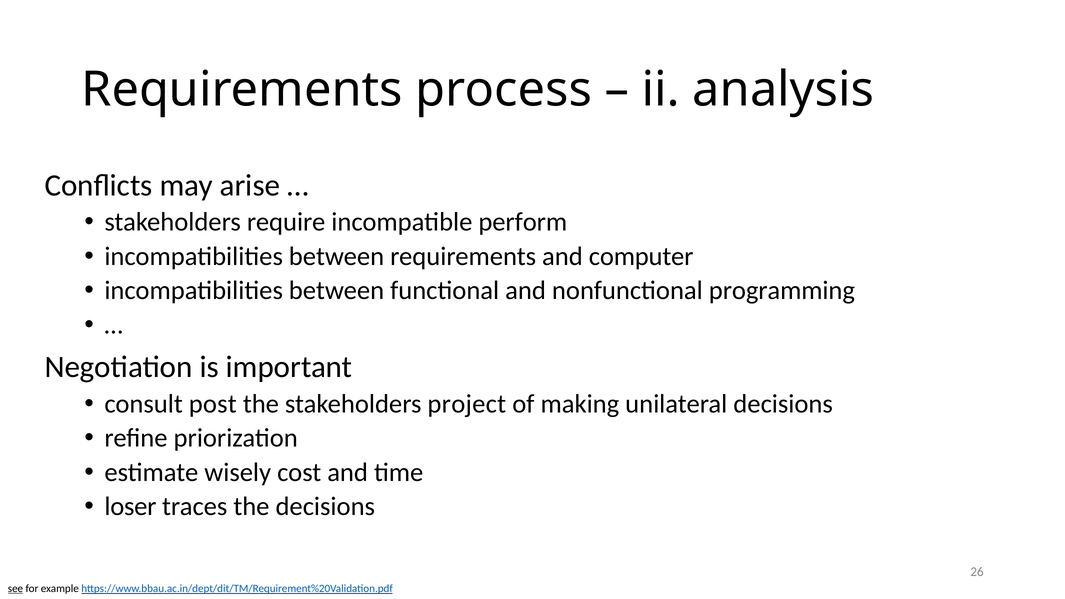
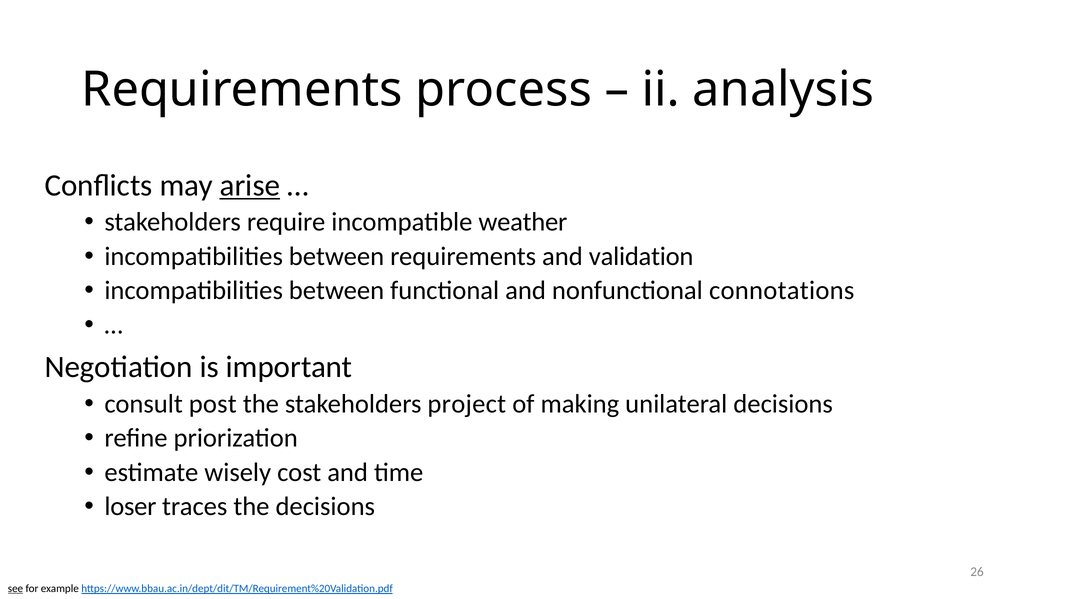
arise underline: none -> present (250, 185)
perform: perform -> weather (523, 222)
computer: computer -> validation (641, 256)
programming: programming -> connotations (782, 291)
